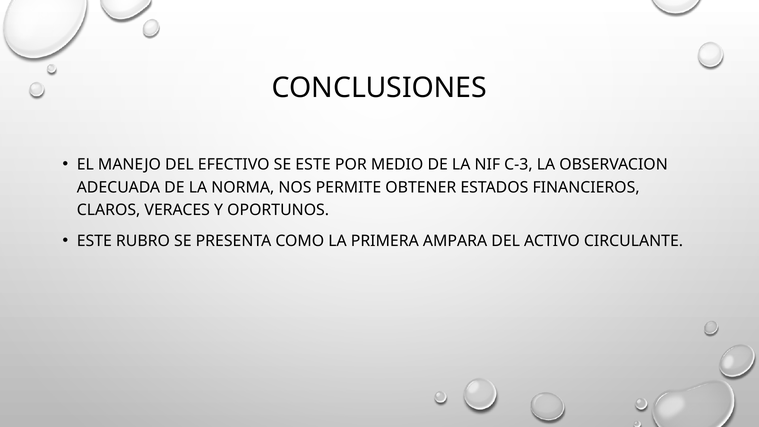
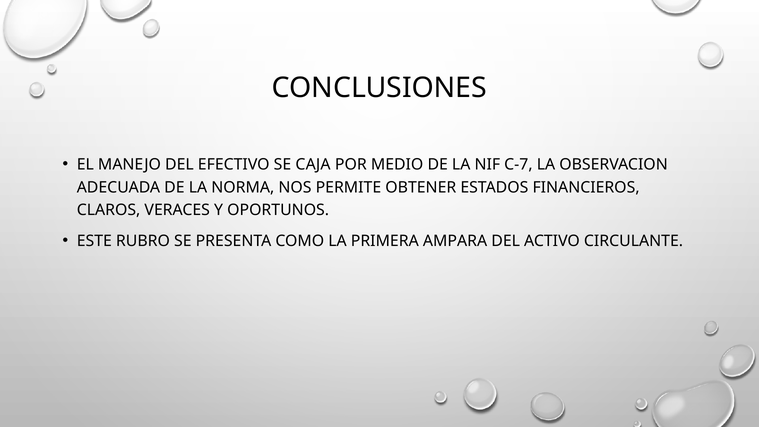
SE ESTE: ESTE -> CAJA (313, 165)
C-3: C-3 -> C-7 (518, 165)
